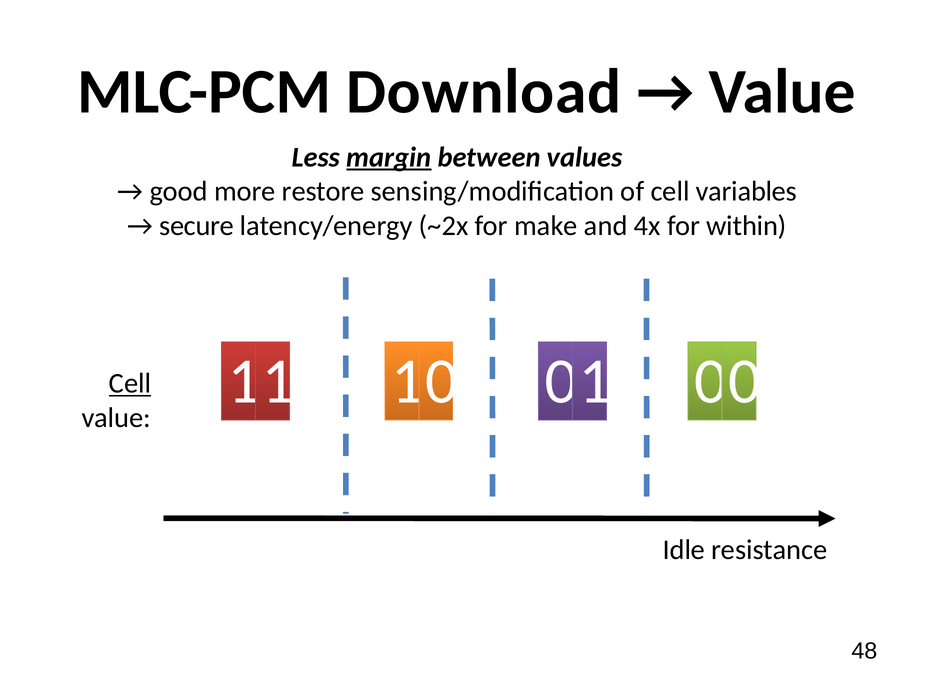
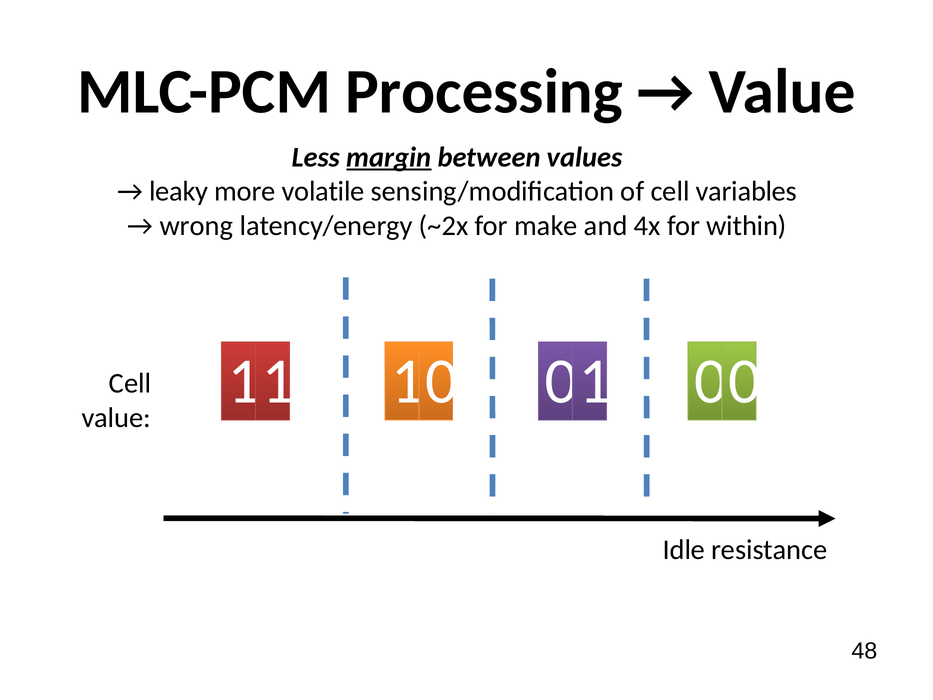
Download: Download -> Processing (484, 92)
good: good -> leaky (179, 191)
restore: restore -> volatile (323, 191)
secure: secure -> wrong (196, 226)
Cell underline: present -> none (130, 383)
